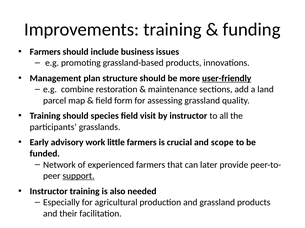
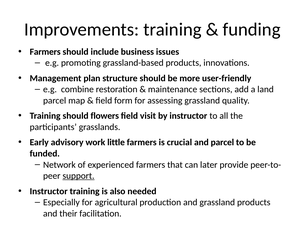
user-friendly underline: present -> none (227, 78)
species: species -> flowers (105, 116)
and scope: scope -> parcel (222, 143)
